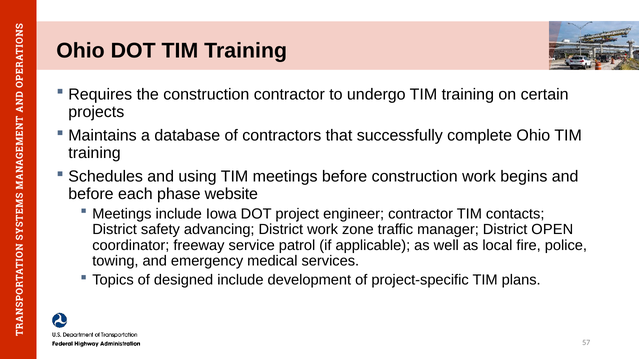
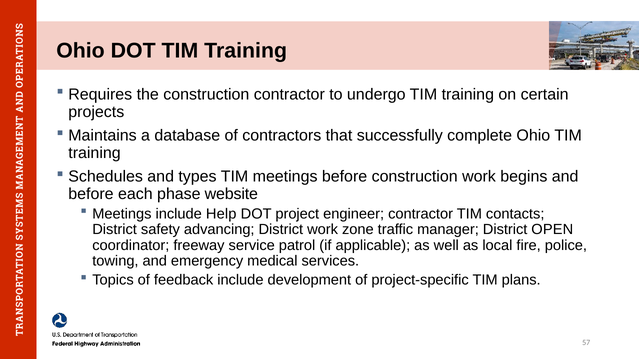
using: using -> types (198, 177)
Iowa: Iowa -> Help (221, 214)
designed: designed -> feedback (184, 281)
